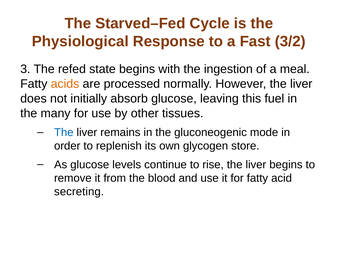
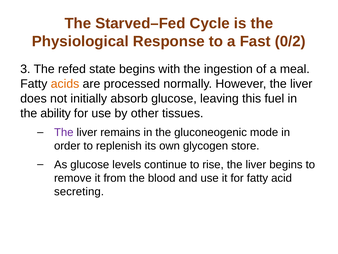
3/2: 3/2 -> 0/2 (290, 41)
many: many -> ability (56, 113)
The colour: blue -> purple (64, 132)
